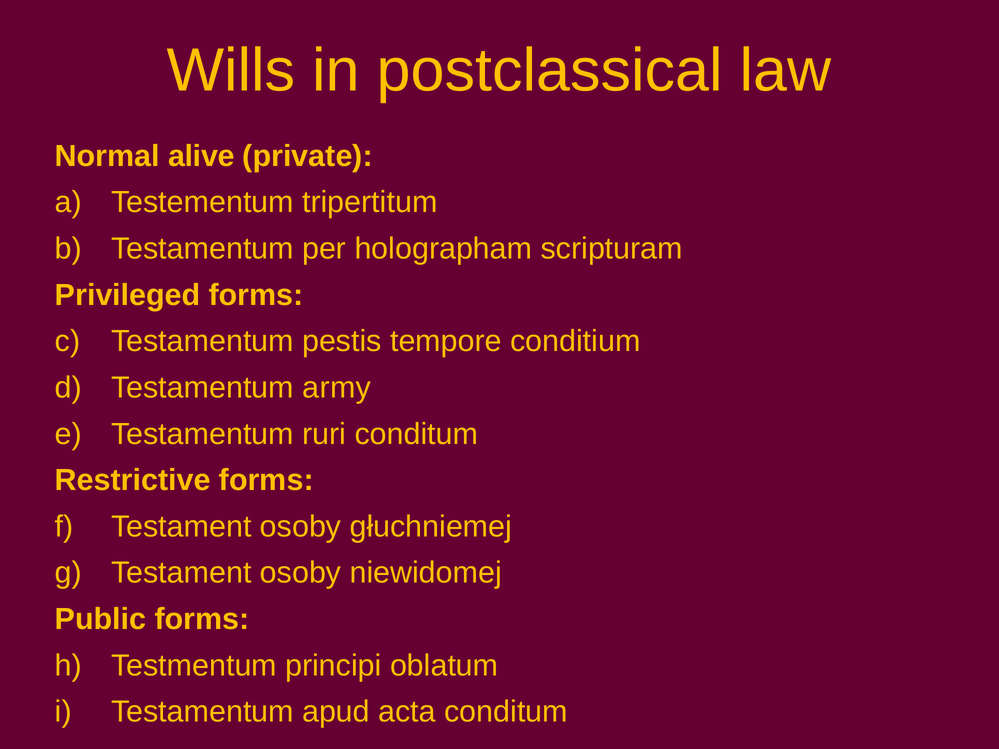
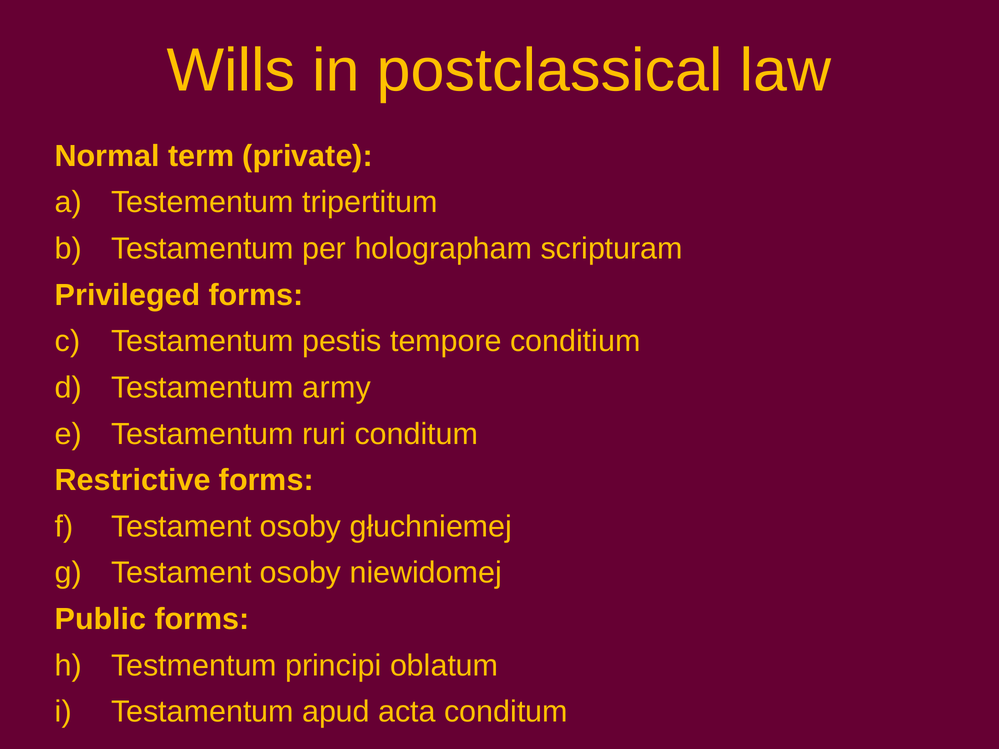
alive: alive -> term (201, 156)
